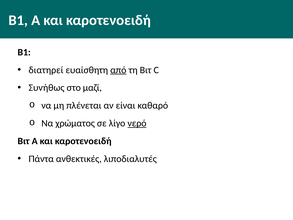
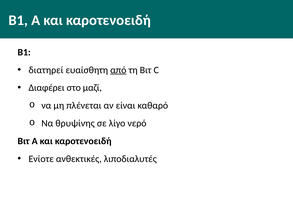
Συνήθως: Συνήθως -> Διαφέρει (47, 88)
χρώματος: χρώματος -> θρυψίνης (75, 123)
νερό underline: present -> none (137, 123)
Πάντα: Πάντα -> Ενίοτε (41, 159)
